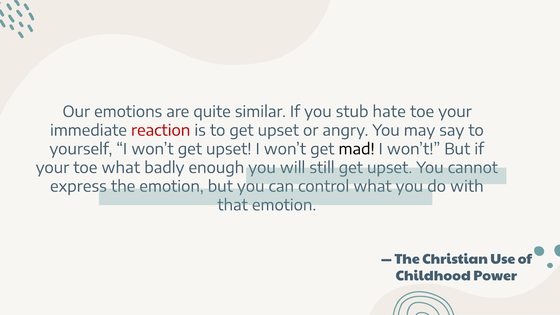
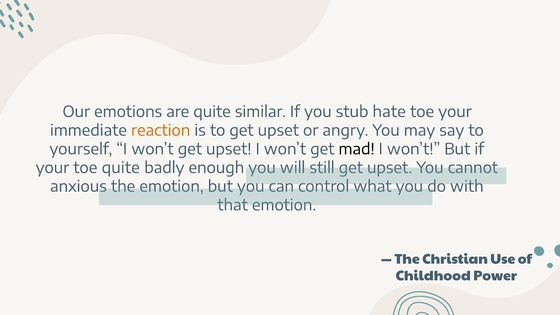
reaction colour: red -> orange (161, 131)
toe what: what -> quite (121, 168)
express: express -> anxious (78, 187)
